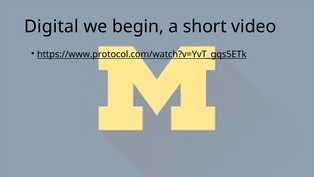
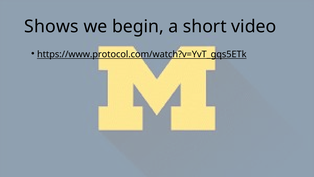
Digital: Digital -> Shows (51, 26)
